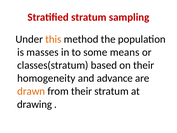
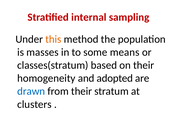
Stratified stratum: stratum -> internal (89, 17)
advance: advance -> adopted (115, 78)
drawn colour: orange -> blue (31, 91)
drawing: drawing -> clusters (34, 104)
